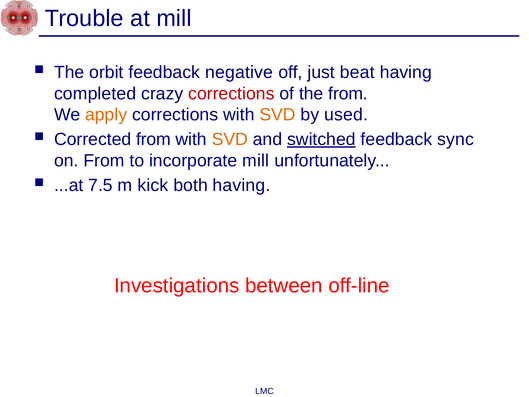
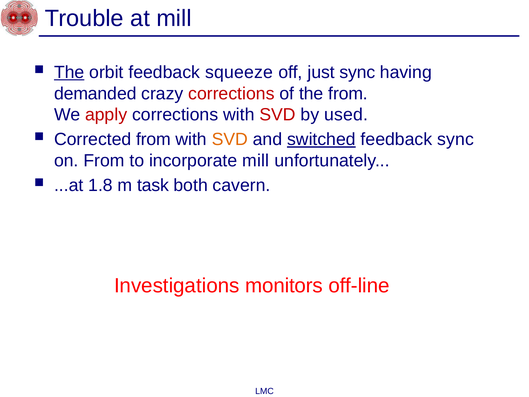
The underline: none -> present (69, 72)
negative: negative -> squeeze (239, 72)
just beat: beat -> sync (357, 72)
completed: completed -> demanded (95, 93)
apply colour: orange -> red (106, 115)
SVD colour: orange -> red (278, 115)
7.5: 7.5 -> 1.8 (101, 185)
kick: kick -> task (153, 185)
both having: having -> cavern (242, 185)
between: between -> monitors (284, 286)
